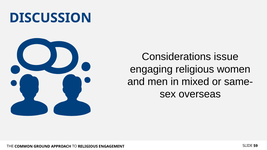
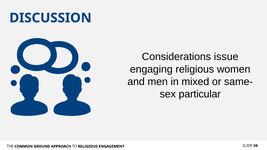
overseas: overseas -> particular (200, 94)
